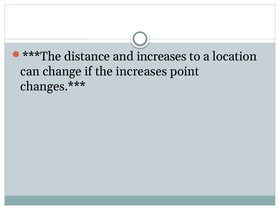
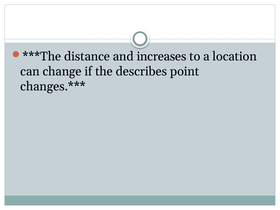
the increases: increases -> describes (141, 71)
